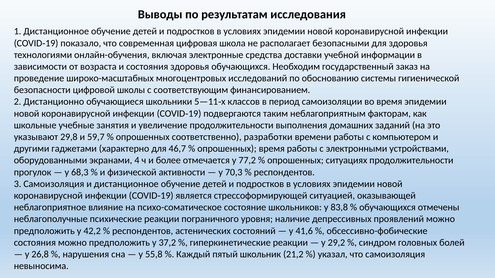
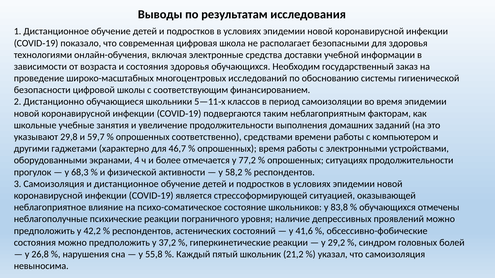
разработки: разработки -> средствами (268, 137)
70,3: 70,3 -> 58,2 (234, 172)
